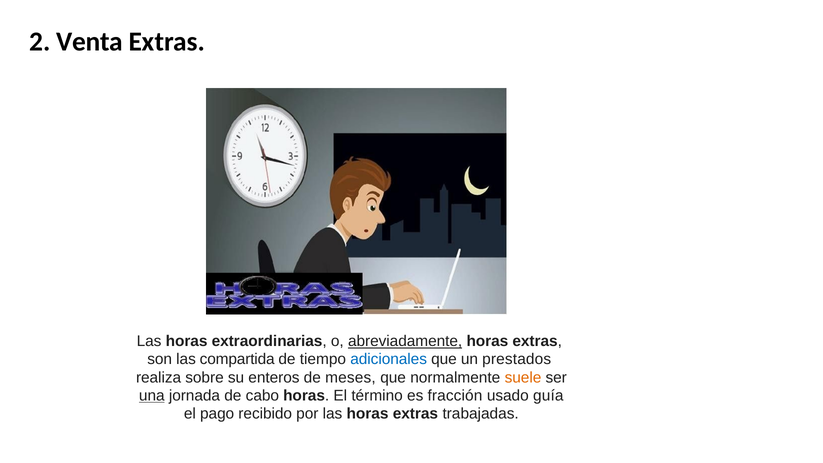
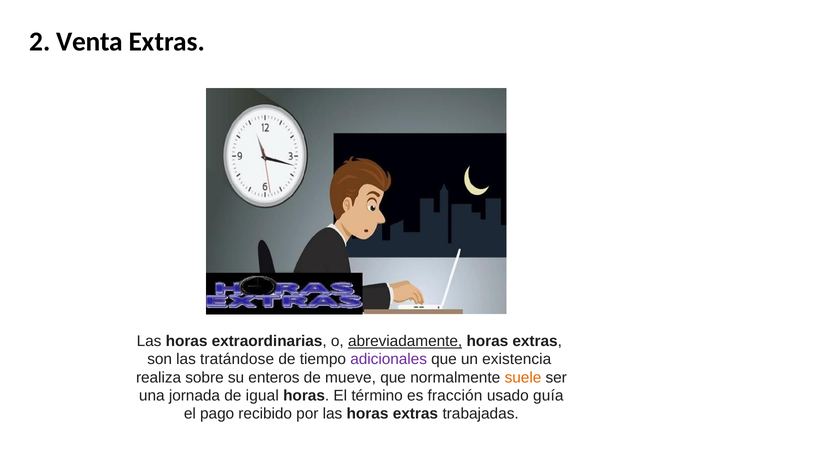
compartida: compartida -> tratándose (237, 359)
adicionales colour: blue -> purple (389, 359)
prestados: prestados -> existencia (517, 359)
meses: meses -> mueve (351, 377)
una underline: present -> none (152, 396)
cabo: cabo -> igual (262, 396)
